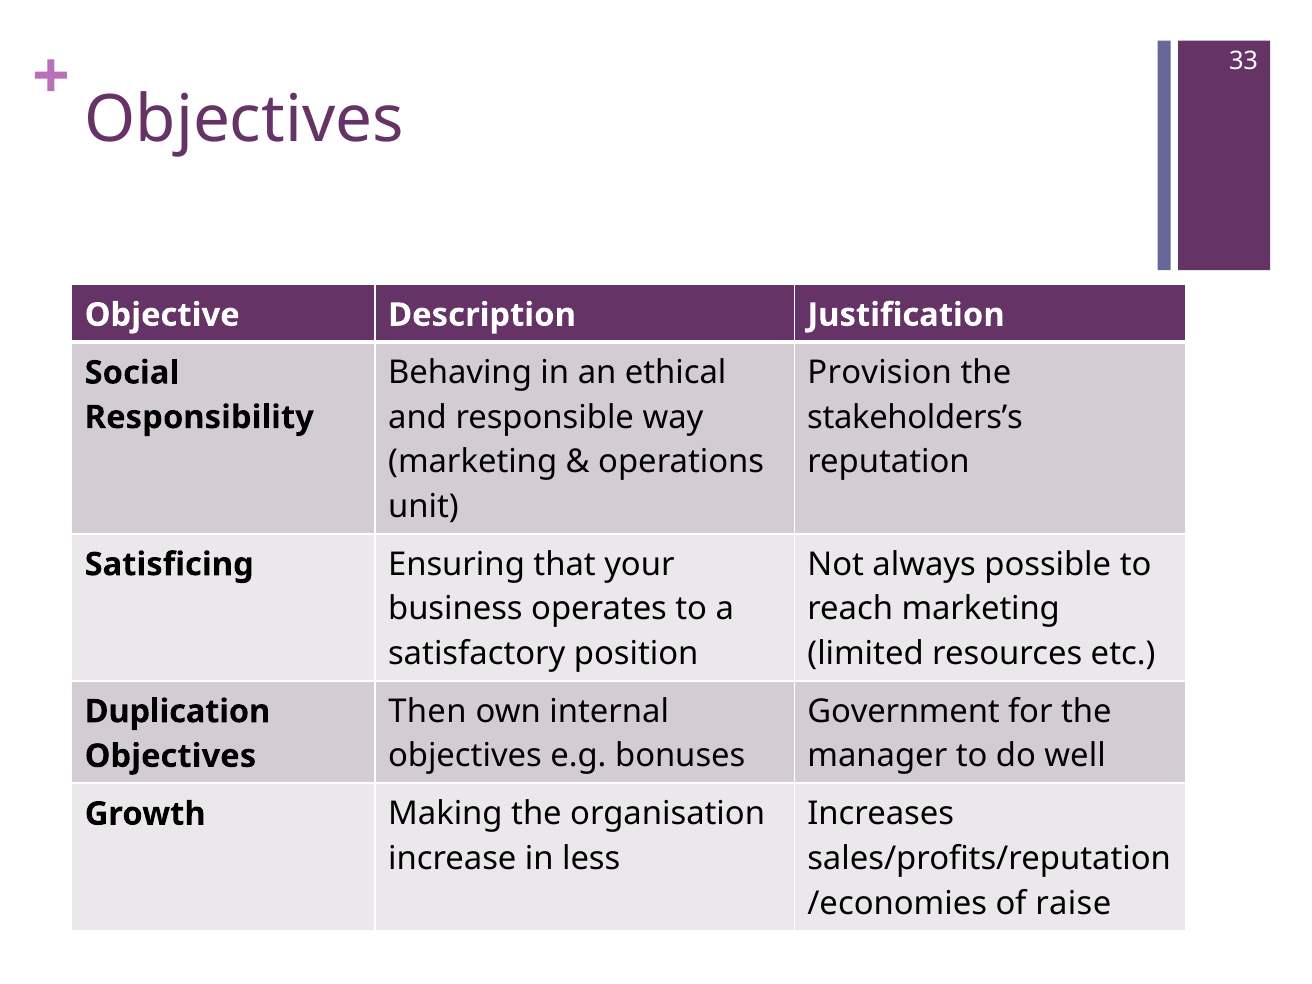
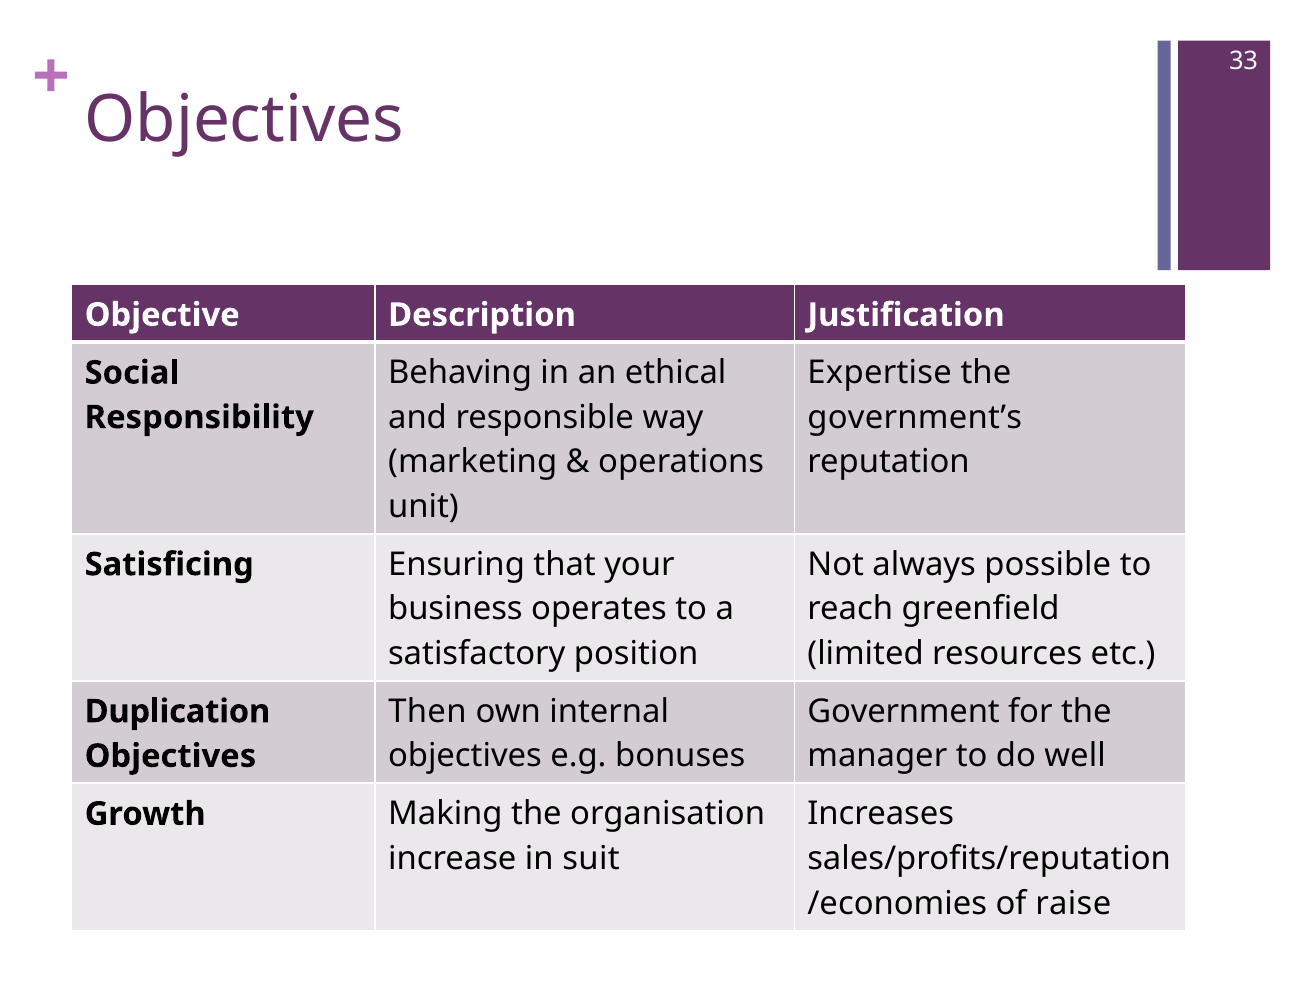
Provision: Provision -> Expertise (880, 373)
stakeholders’s: stakeholders’s -> government’s (915, 417)
reach marketing: marketing -> greenfield (981, 609)
less: less -> suit (591, 859)
